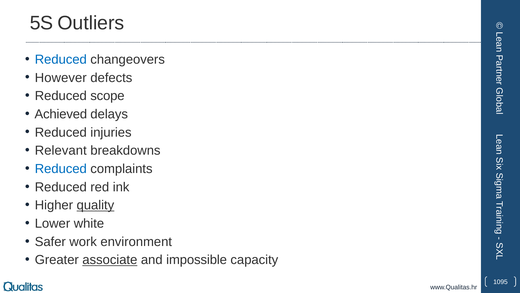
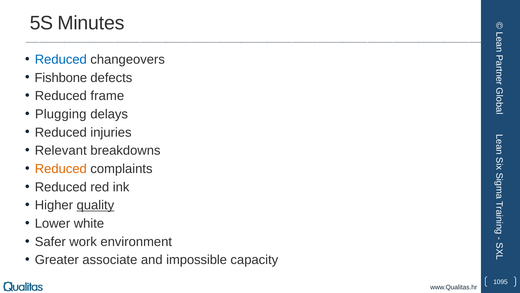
Outliers: Outliers -> Minutes (91, 23)
However: However -> Fishbone (61, 78)
scope: scope -> frame (107, 96)
Achieved: Achieved -> Plugging (61, 114)
Reduced colour: blue -> orange (61, 169)
associate underline: present -> none (110, 260)
